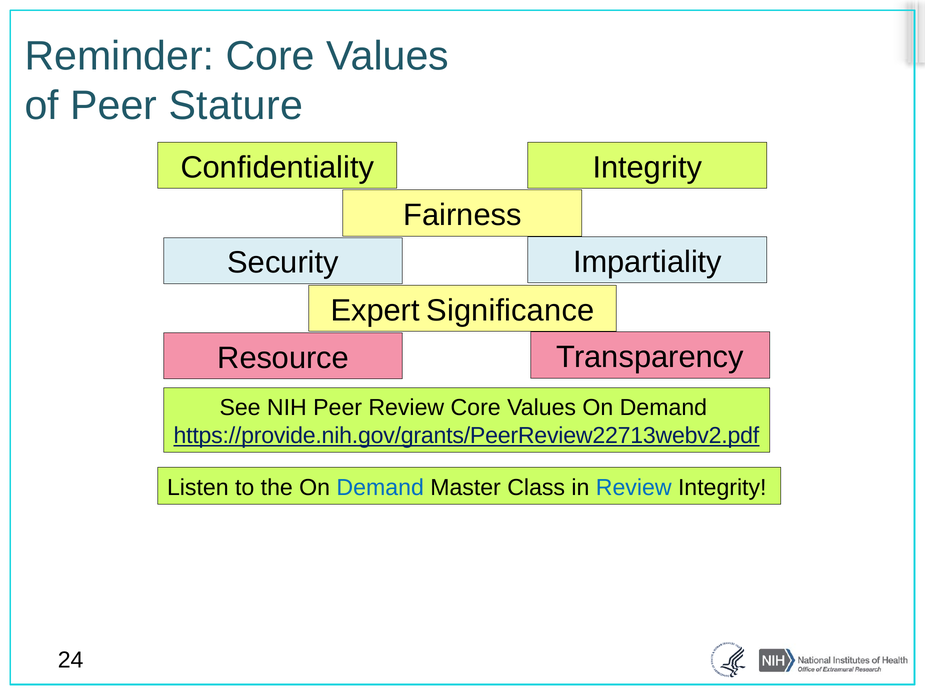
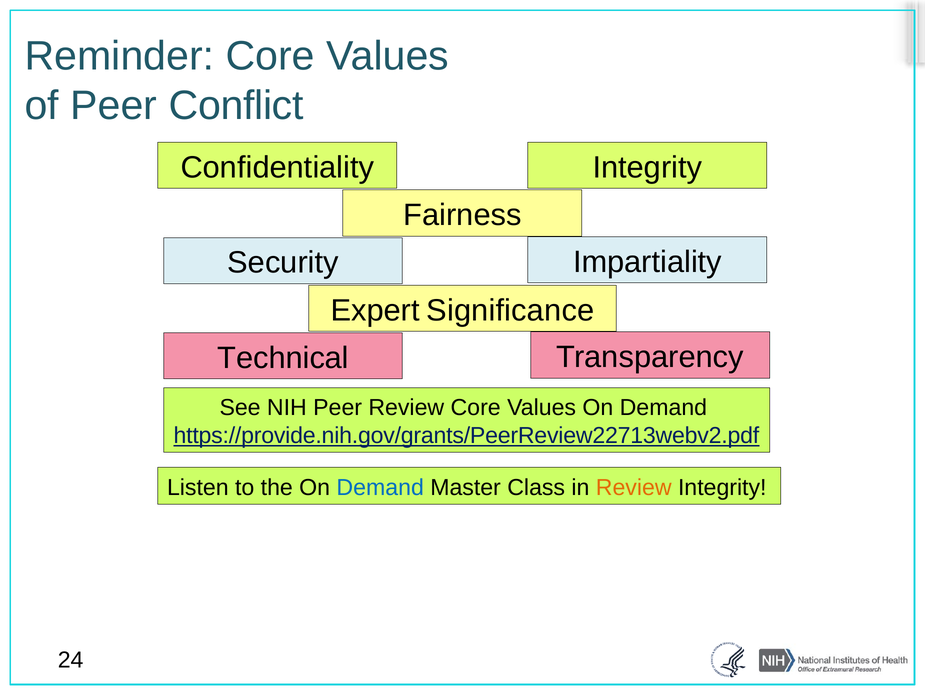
Stature: Stature -> Conflict (236, 105)
Resource: Resource -> Technical (283, 358)
Review colour: blue -> orange (634, 487)
